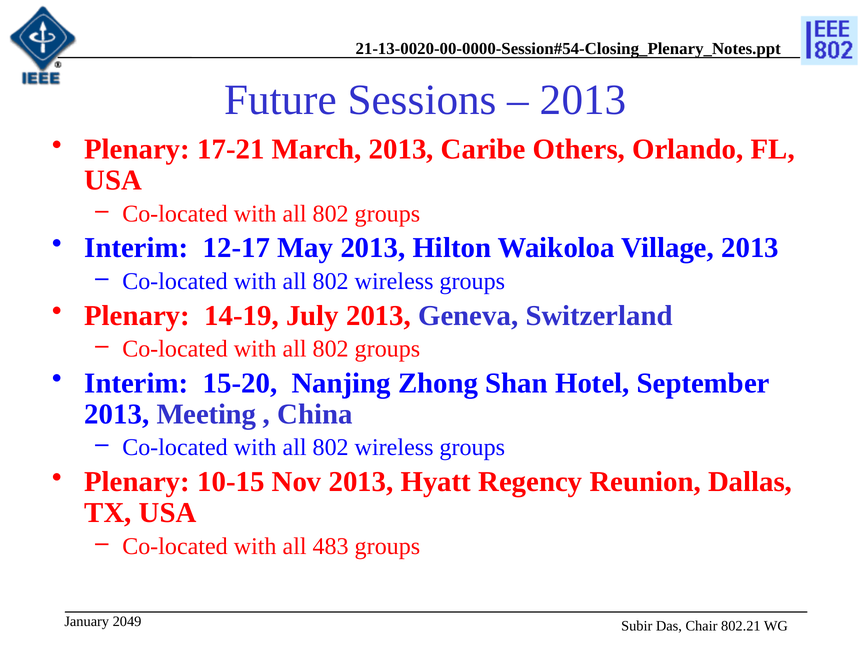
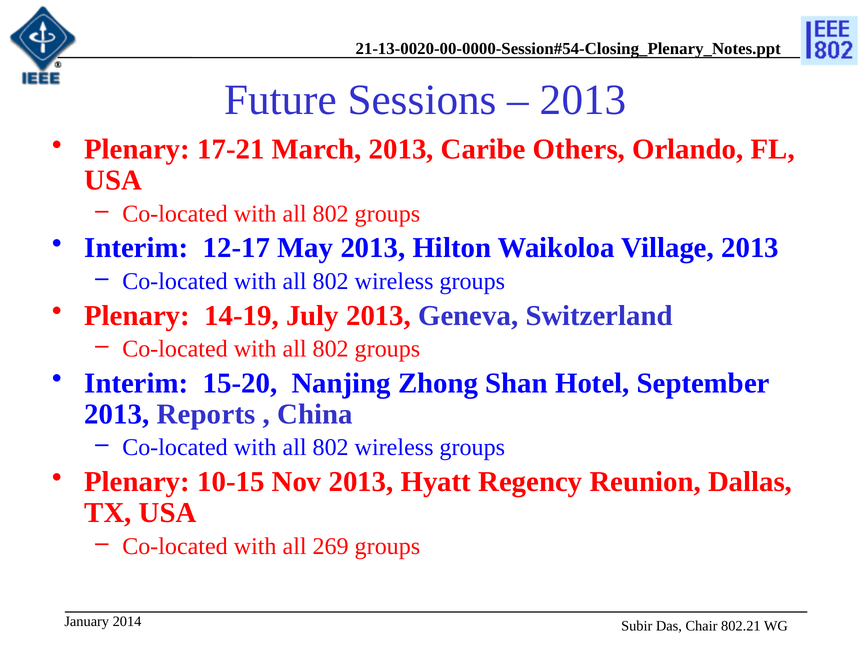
Meeting: Meeting -> Reports (206, 415)
483: 483 -> 269 (331, 547)
2049: 2049 -> 2014 (127, 622)
